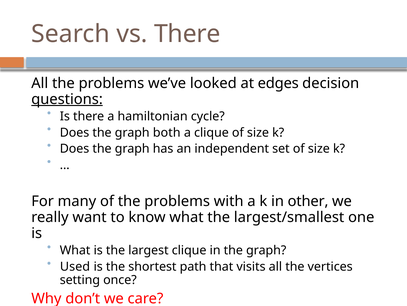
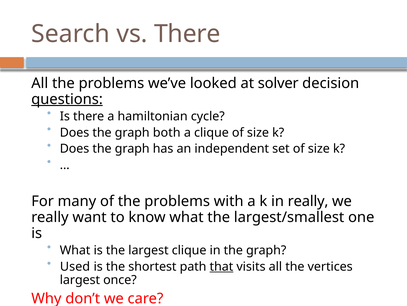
edges: edges -> solver (278, 83)
in other: other -> really (308, 201)
that underline: none -> present (221, 266)
setting: setting -> largest (80, 279)
